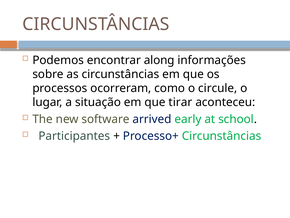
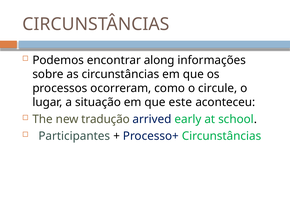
tirar: tirar -> este (180, 102)
software: software -> tradução (106, 119)
